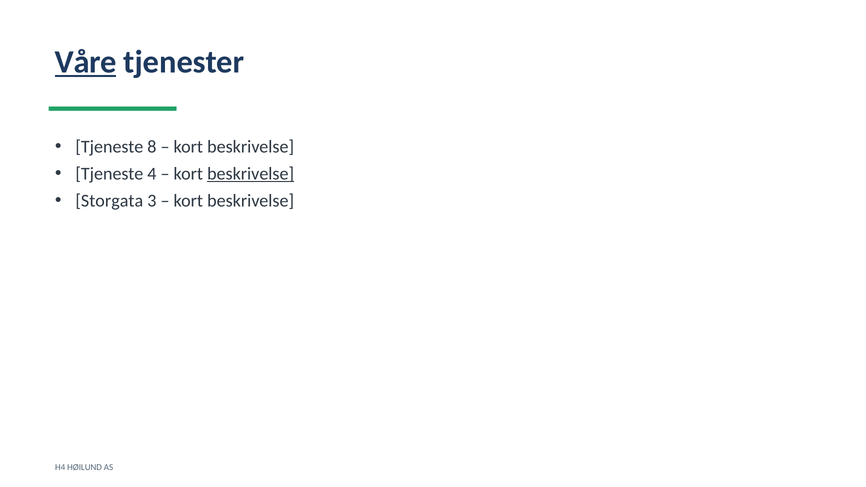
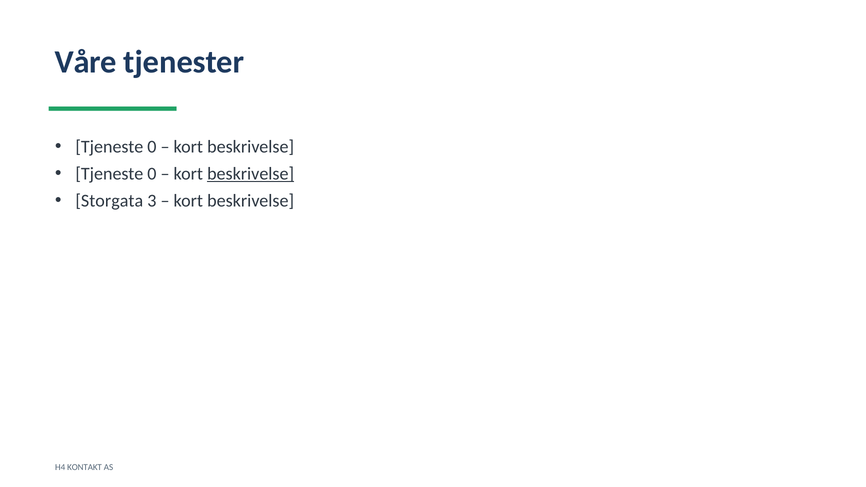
Våre underline: present -> none (86, 62)
8: 8 -> 0 (152, 147)
4: 4 -> 0 (152, 174)
HØILUND: HØILUND -> KONTAKT (85, 467)
